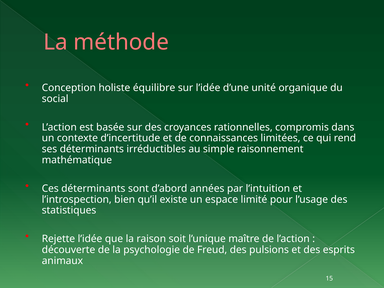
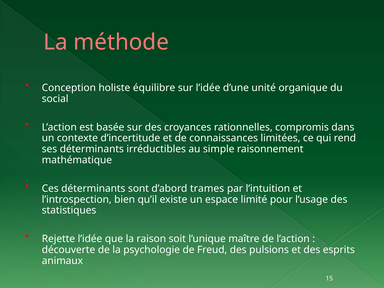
années: années -> trames (207, 188)
